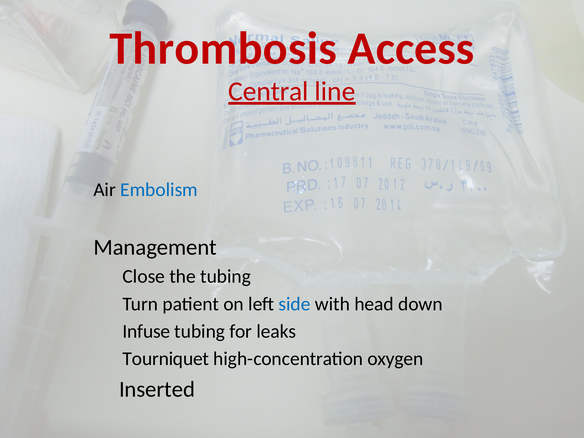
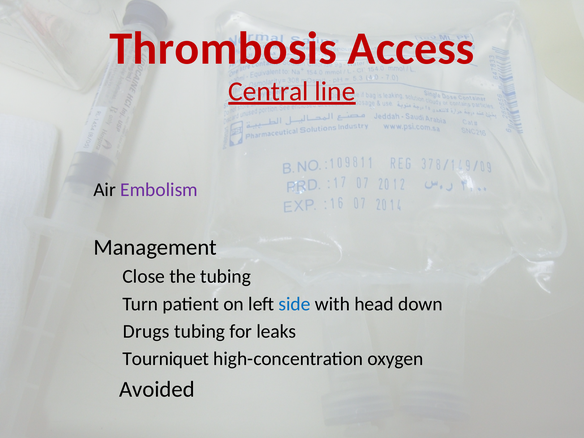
Embolism colour: blue -> purple (159, 190)
Infuse: Infuse -> Drugs (146, 331)
Inserted: Inserted -> Avoided (157, 389)
